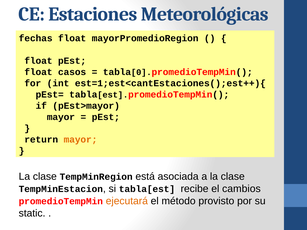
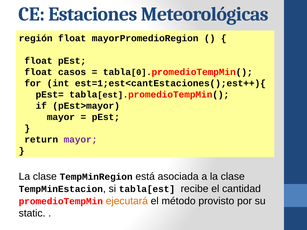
fechas: fechas -> región (36, 38)
mayor colour: orange -> purple (81, 140)
cambios: cambios -> cantidad (241, 189)
